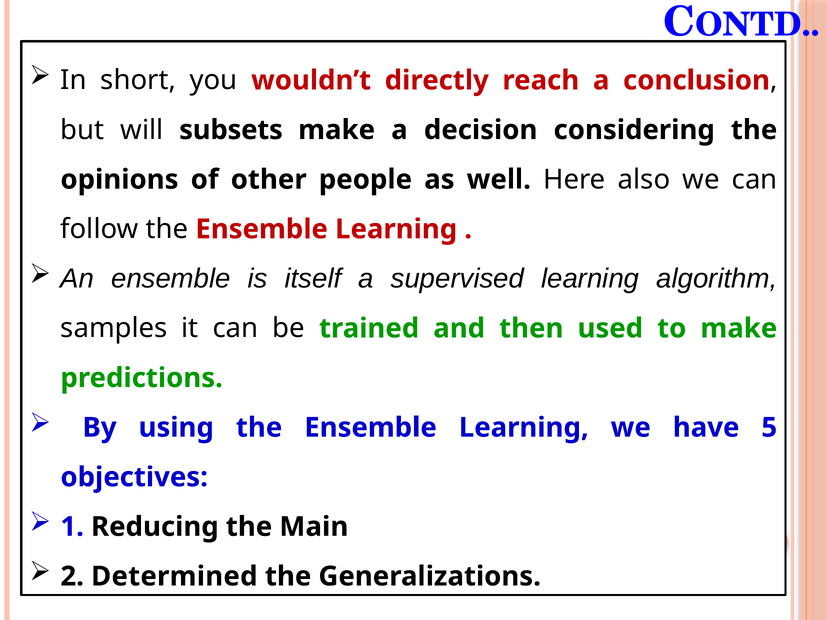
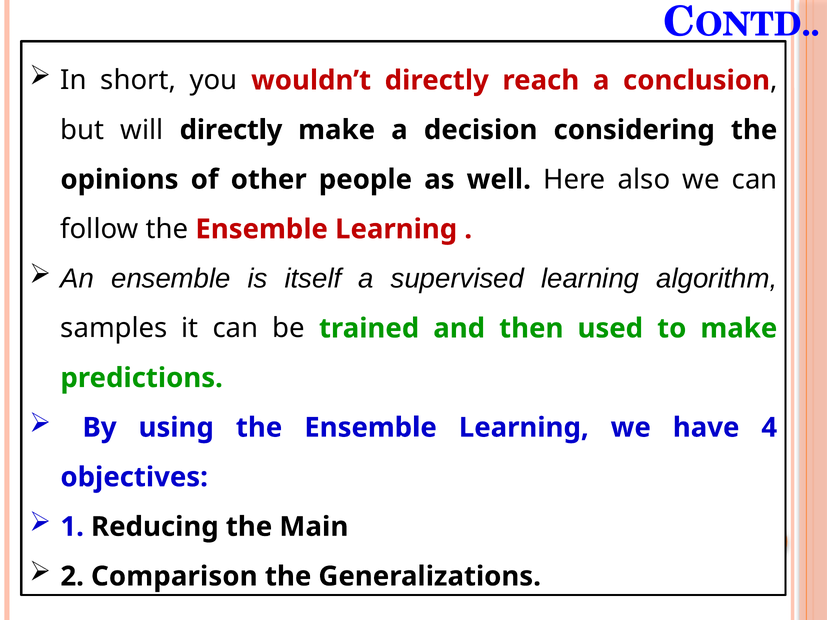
will subsets: subsets -> directly (231, 130)
have 5: 5 -> 4 (769, 428)
Determined: Determined -> Comparison (174, 577)
